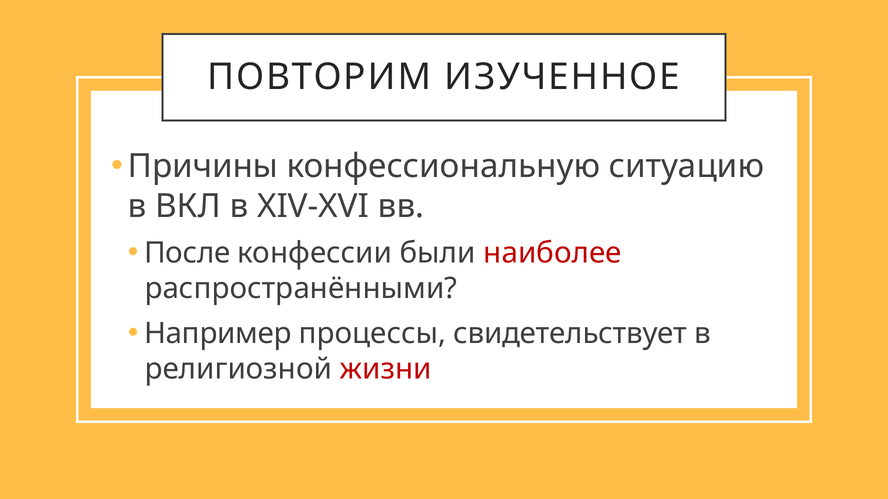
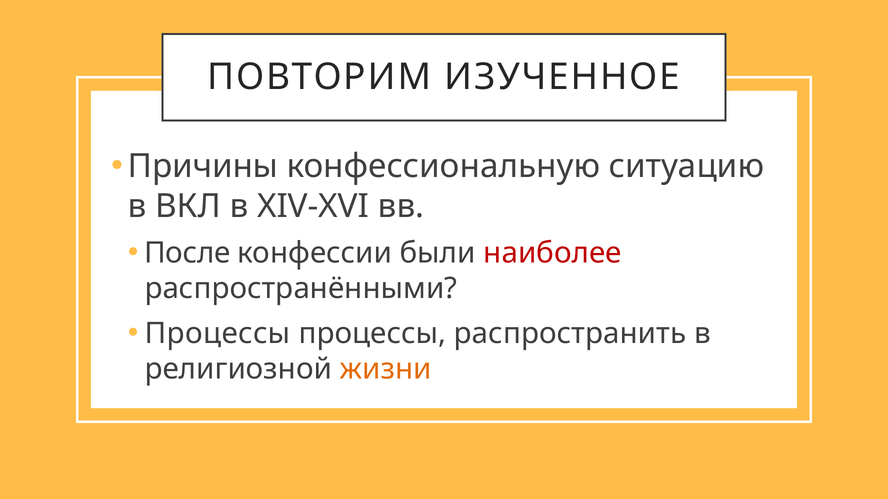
Например: Например -> Процессы (218, 334)
свидетельствует: свидетельствует -> распространить (570, 334)
жизни colour: red -> orange (386, 369)
